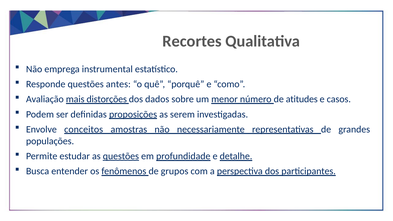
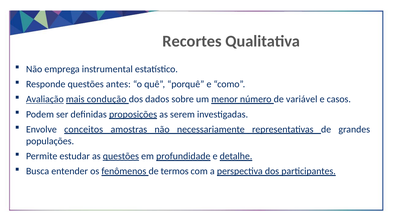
Avaliação underline: none -> present (45, 99)
distorções: distorções -> condução (107, 99)
atitudes: atitudes -> variável (302, 99)
grupos: grupos -> termos (175, 171)
